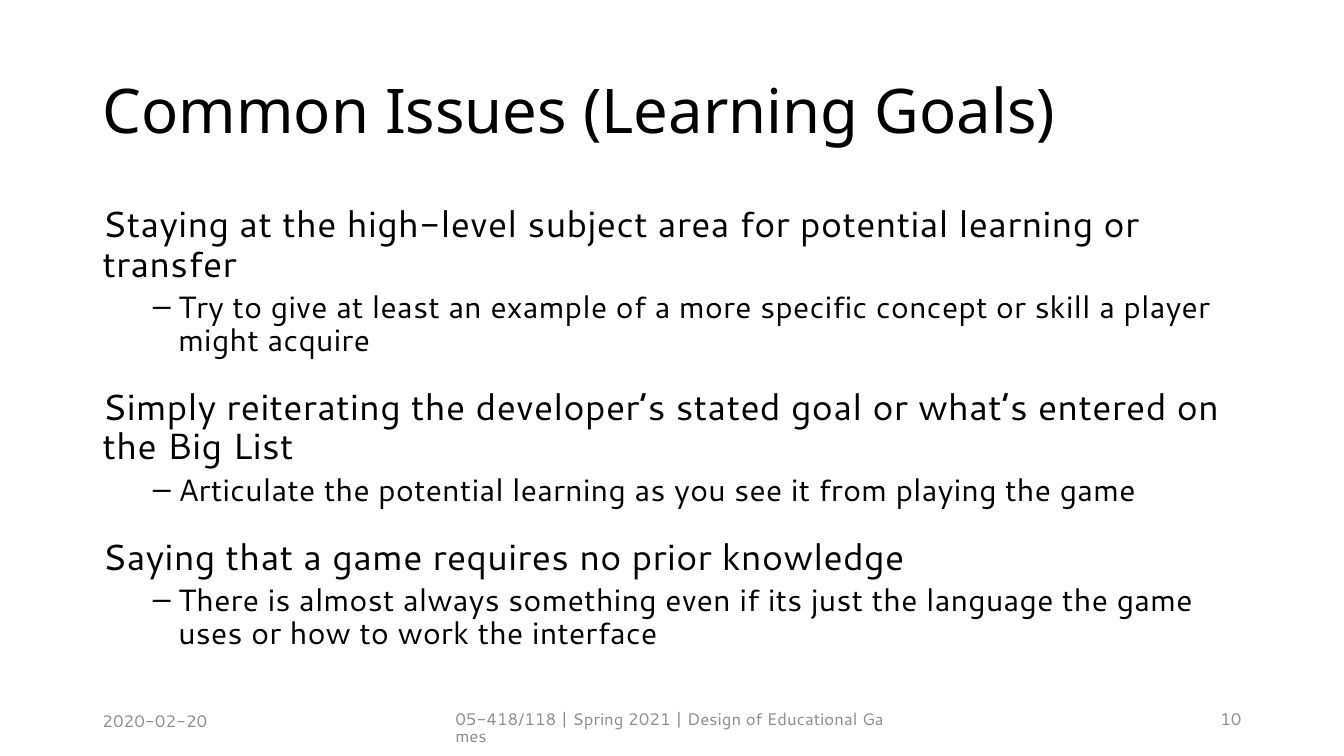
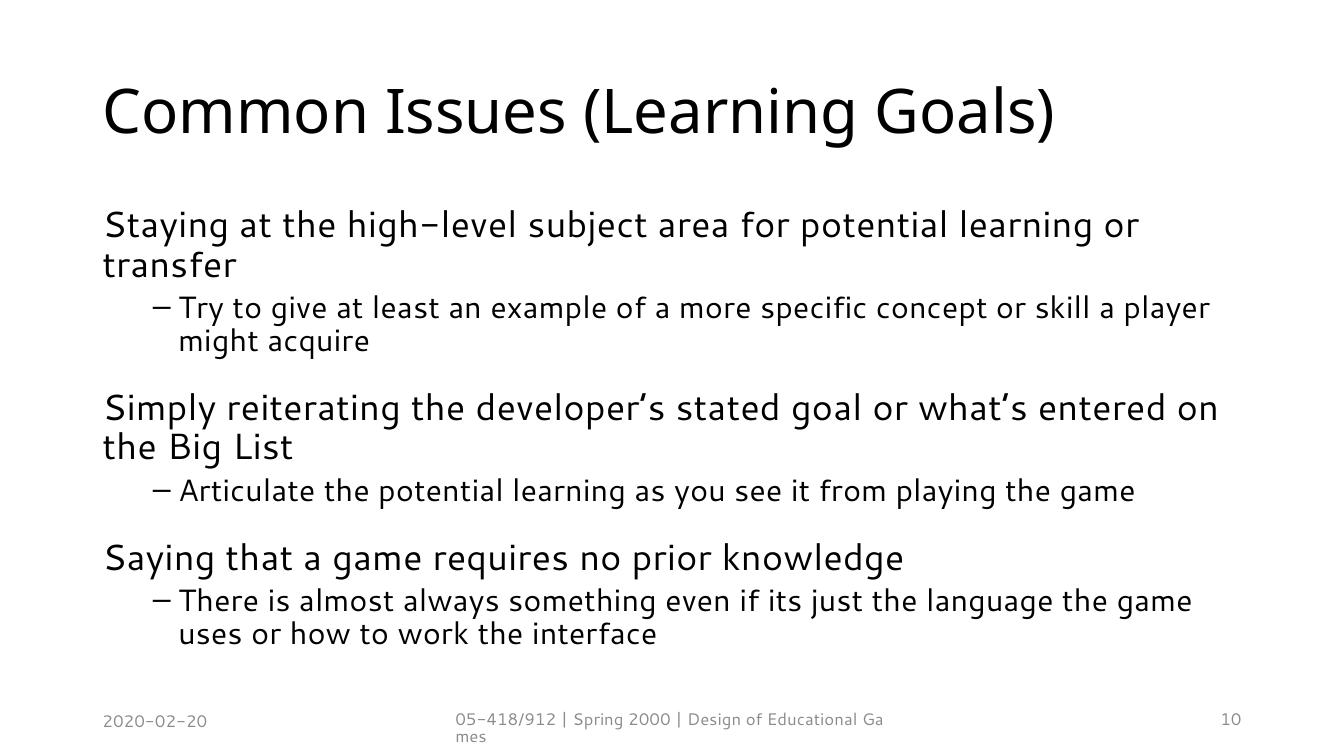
05-418/118: 05-418/118 -> 05-418/912 (506, 720)
2021: 2021 -> 2000 (649, 720)
